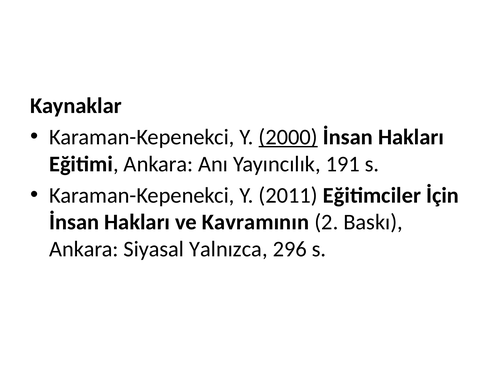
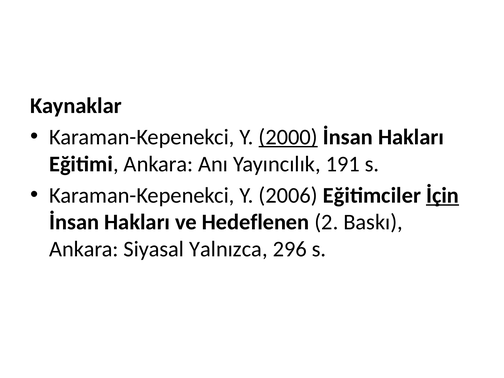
2011: 2011 -> 2006 (288, 195)
İçin underline: none -> present (442, 195)
Kavramının: Kavramının -> Hedeflenen (256, 222)
